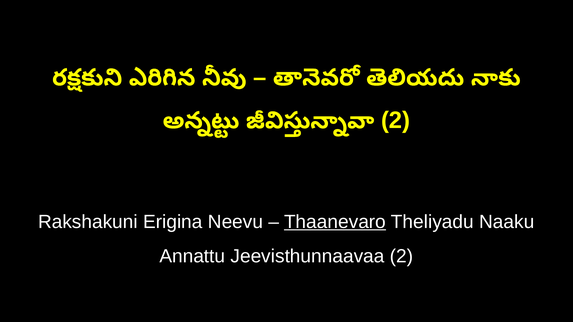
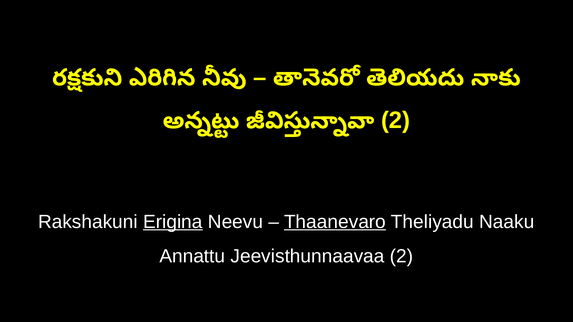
Erigina underline: none -> present (173, 222)
